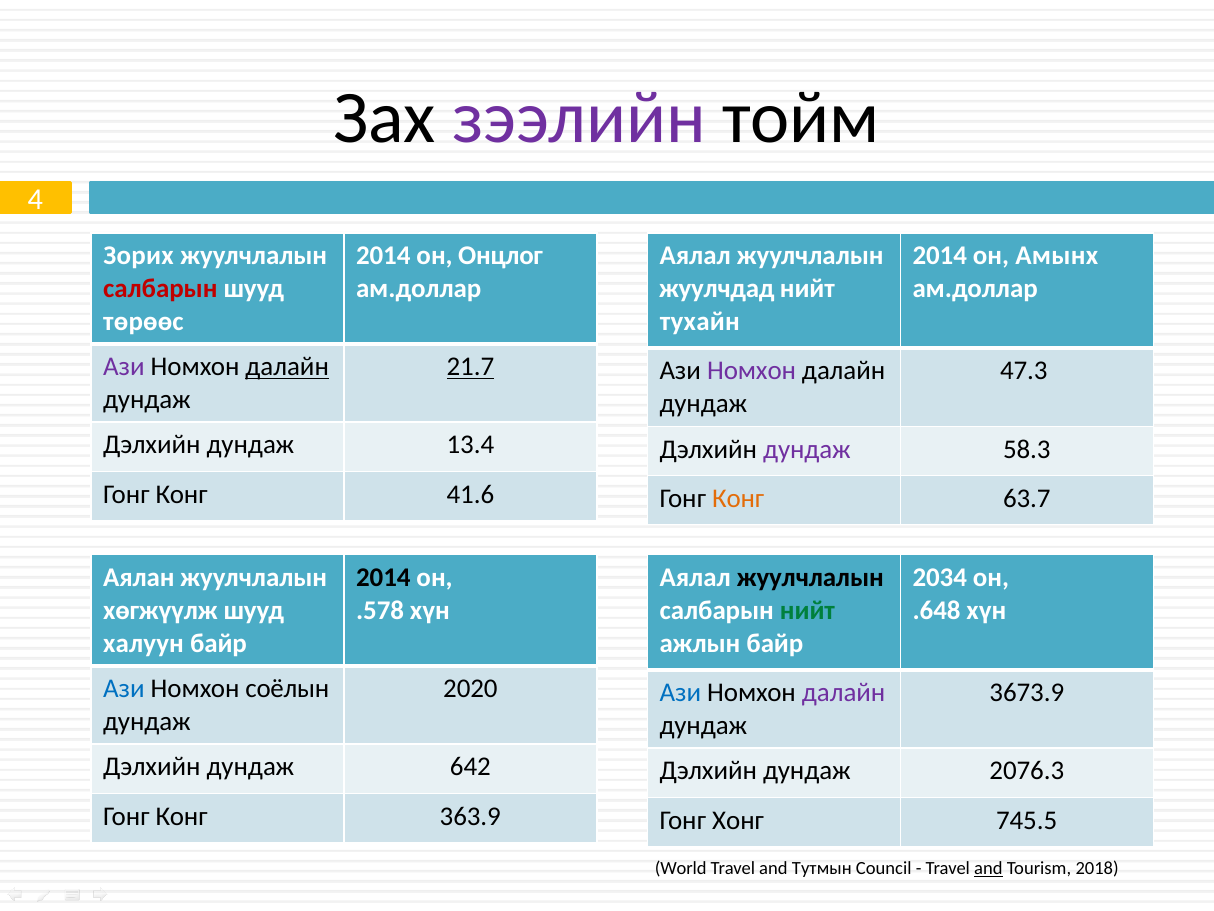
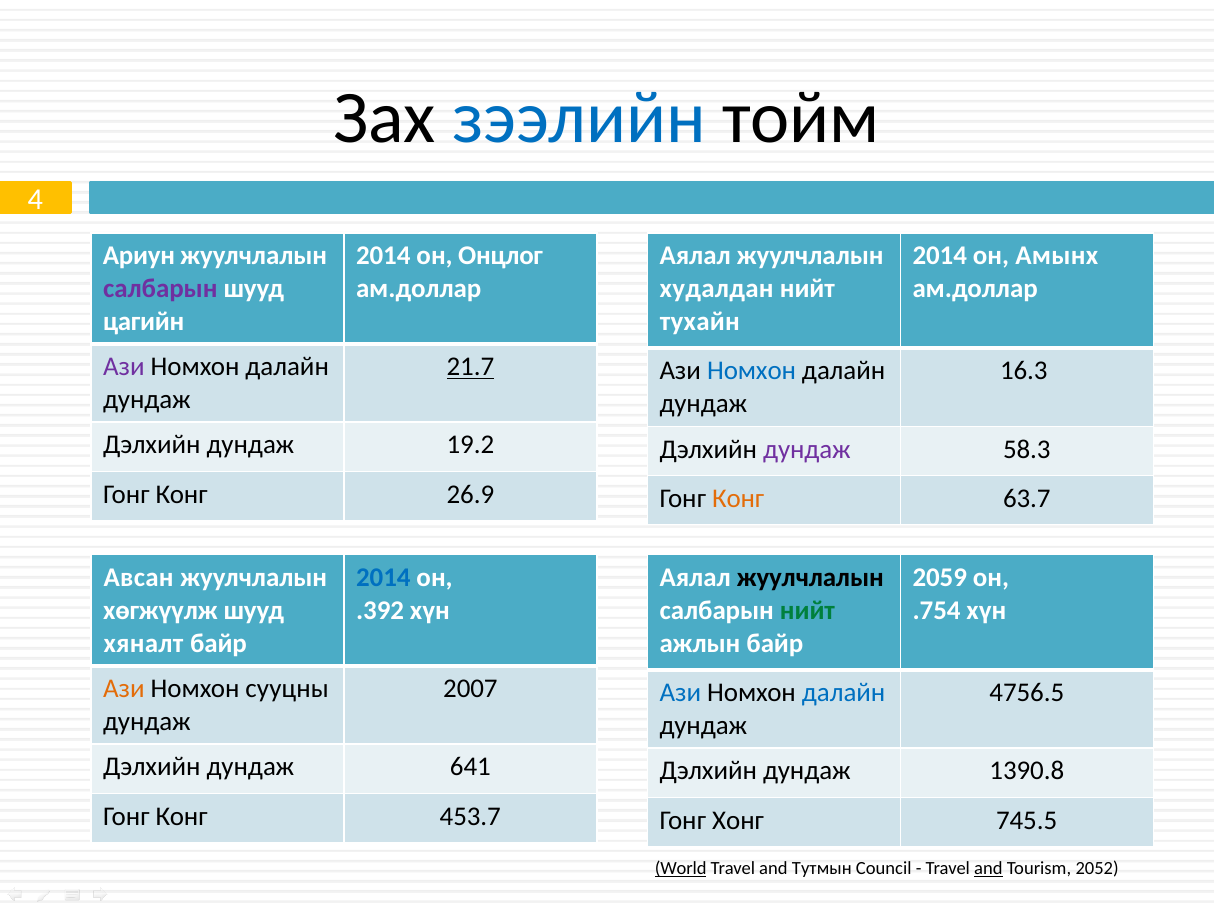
зээлийн colour: purple -> blue (579, 118)
Зорих: Зорих -> Ариун (139, 256)
салбарын colour: red -> purple (160, 289)
жуулчдад: жуулчдад -> худалдан (717, 289)
төрөөс: төрөөс -> цагийн (144, 322)
далайн underline: present -> none (287, 367)
Номхон colour: purple -> blue (752, 371)
47.3: 47.3 -> 16.3 (1024, 371)
13.4: 13.4 -> 19.2 (470, 445)
41.6: 41.6 -> 26.9 (470, 494)
Аялан: Аялан -> Авсан (139, 577)
2014 colour: black -> blue (383, 577)
2034: 2034 -> 2059 (940, 577)
.578: .578 -> .392 (380, 610)
.648: .648 -> .754 (937, 610)
халуун: халуун -> хяналт (143, 643)
Ази colour: blue -> orange (124, 688)
соёлын: соёлын -> сууцны (287, 688)
2020: 2020 -> 2007 (470, 688)
далайн colour: purple -> blue (844, 692)
3673.9: 3673.9 -> 4756.5 (1027, 692)
642: 642 -> 641 (470, 767)
2076.3: 2076.3 -> 1390.8 (1027, 771)
363.9: 363.9 -> 453.7 (470, 816)
World underline: none -> present (681, 868)
2018: 2018 -> 2052 (1097, 868)
